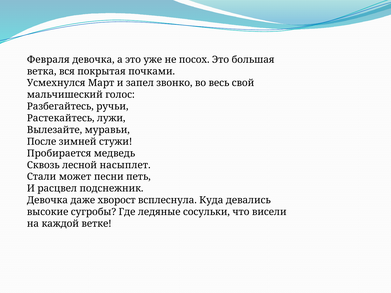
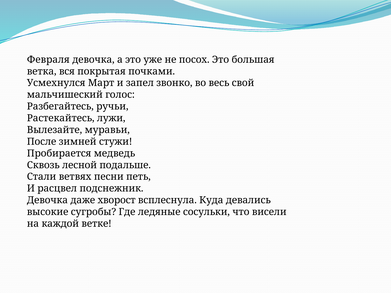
насыплет: насыплет -> подальше (125, 165)
может: может -> ветвях (75, 177)
